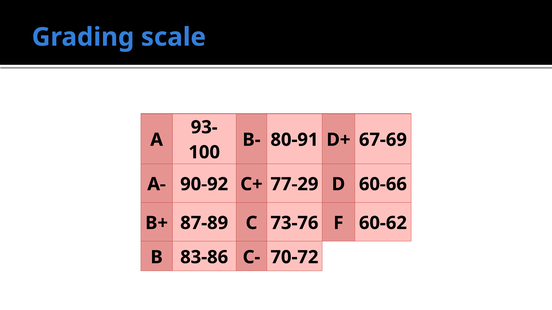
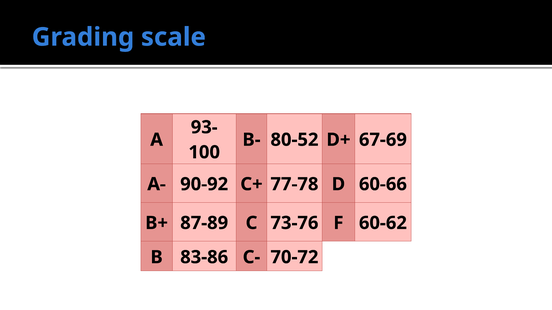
80-91: 80-91 -> 80-52 (294, 140)
77-29: 77-29 -> 77-78 (294, 184)
